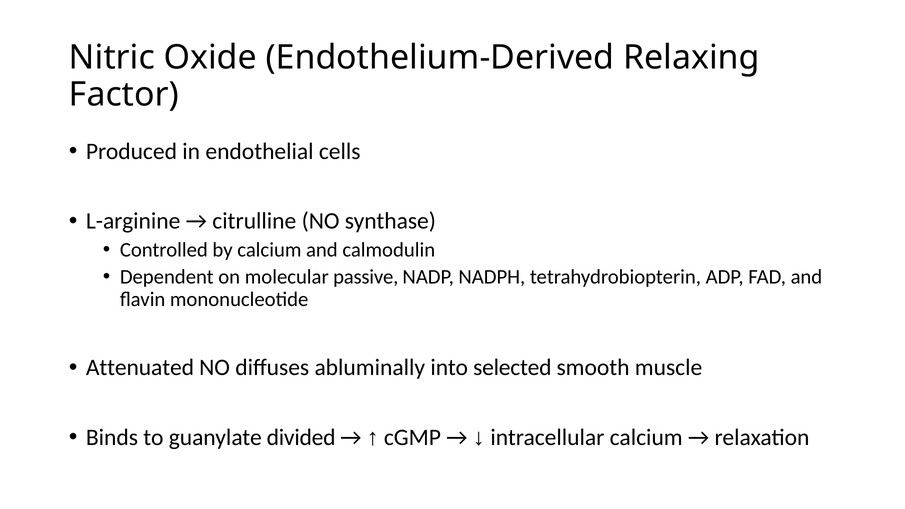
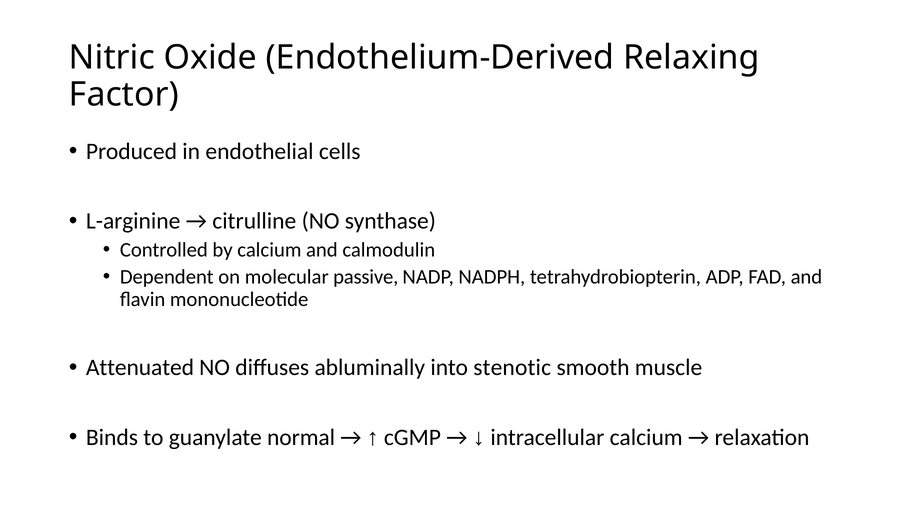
selected: selected -> stenotic (512, 368)
divided: divided -> normal (301, 437)
